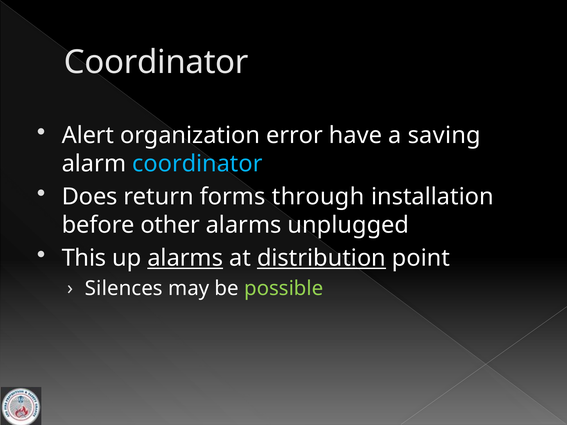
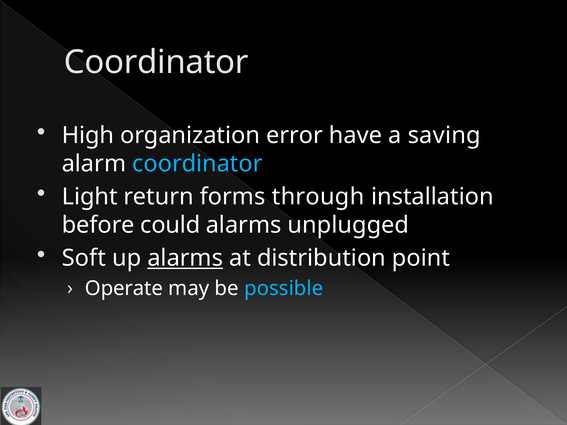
Alert: Alert -> High (88, 135)
Does: Does -> Light (90, 197)
other: other -> could (170, 225)
This: This -> Soft (84, 258)
distribution underline: present -> none (321, 258)
Silences: Silences -> Operate (124, 289)
possible colour: light green -> light blue (284, 289)
